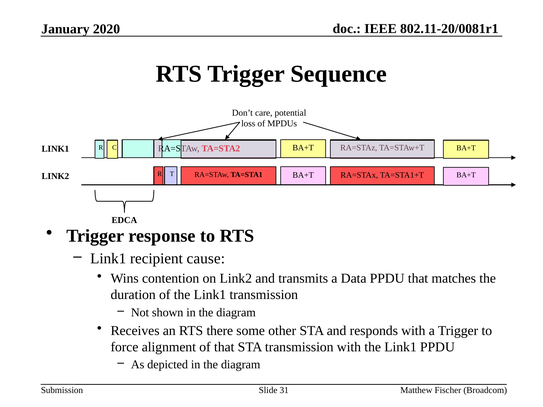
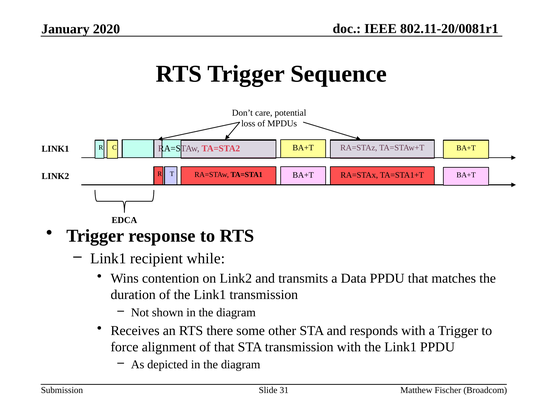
cause: cause -> while (206, 259)
